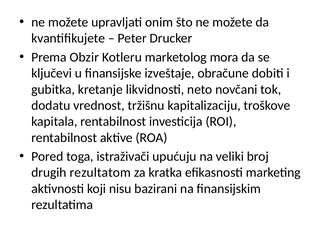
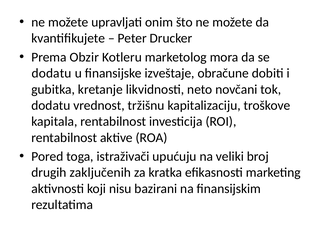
ključevi: ključevi -> dodatu (52, 73)
rezultatom: rezultatom -> zaključenih (100, 173)
